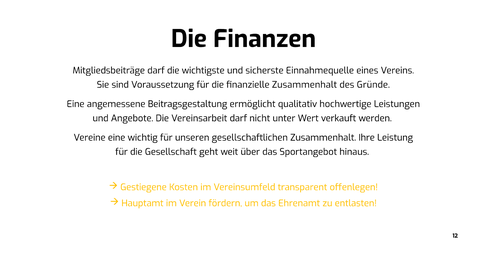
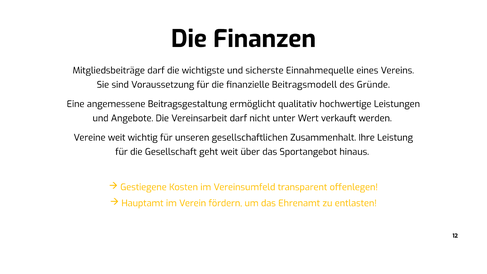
finanzielle Zusammenhalt: Zusammenhalt -> Beitragsmodell (304, 85)
Vereine eine: eine -> weit (117, 138)
